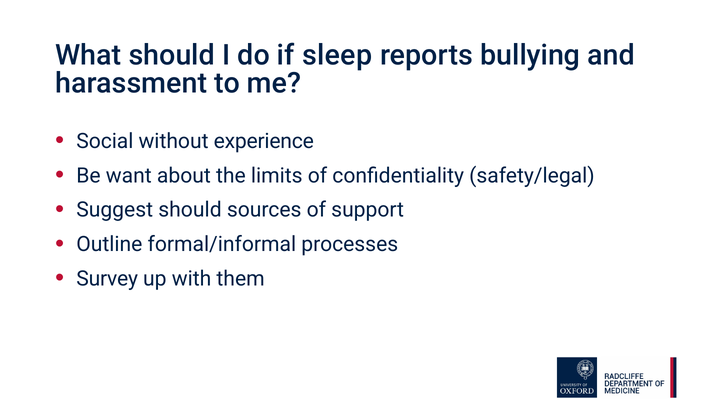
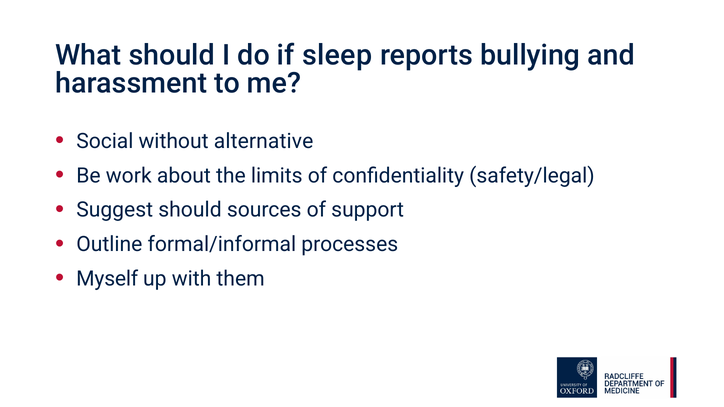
experience: experience -> alternative (264, 141)
want: want -> work (129, 176)
Survey: Survey -> Myself (107, 279)
